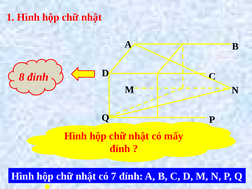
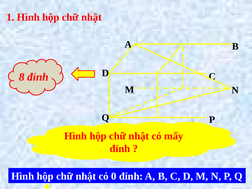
7: 7 -> 0 (114, 176)
